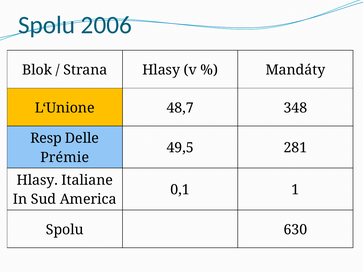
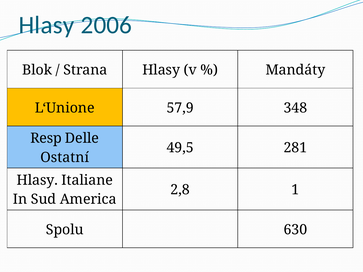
Spolu: Spolu -> Hlasy (46, 25)
48,7: 48,7 -> 57,9 (180, 108)
Prémie: Prémie -> Ostatní (65, 158)
0,1: 0,1 -> 2,8 (180, 190)
